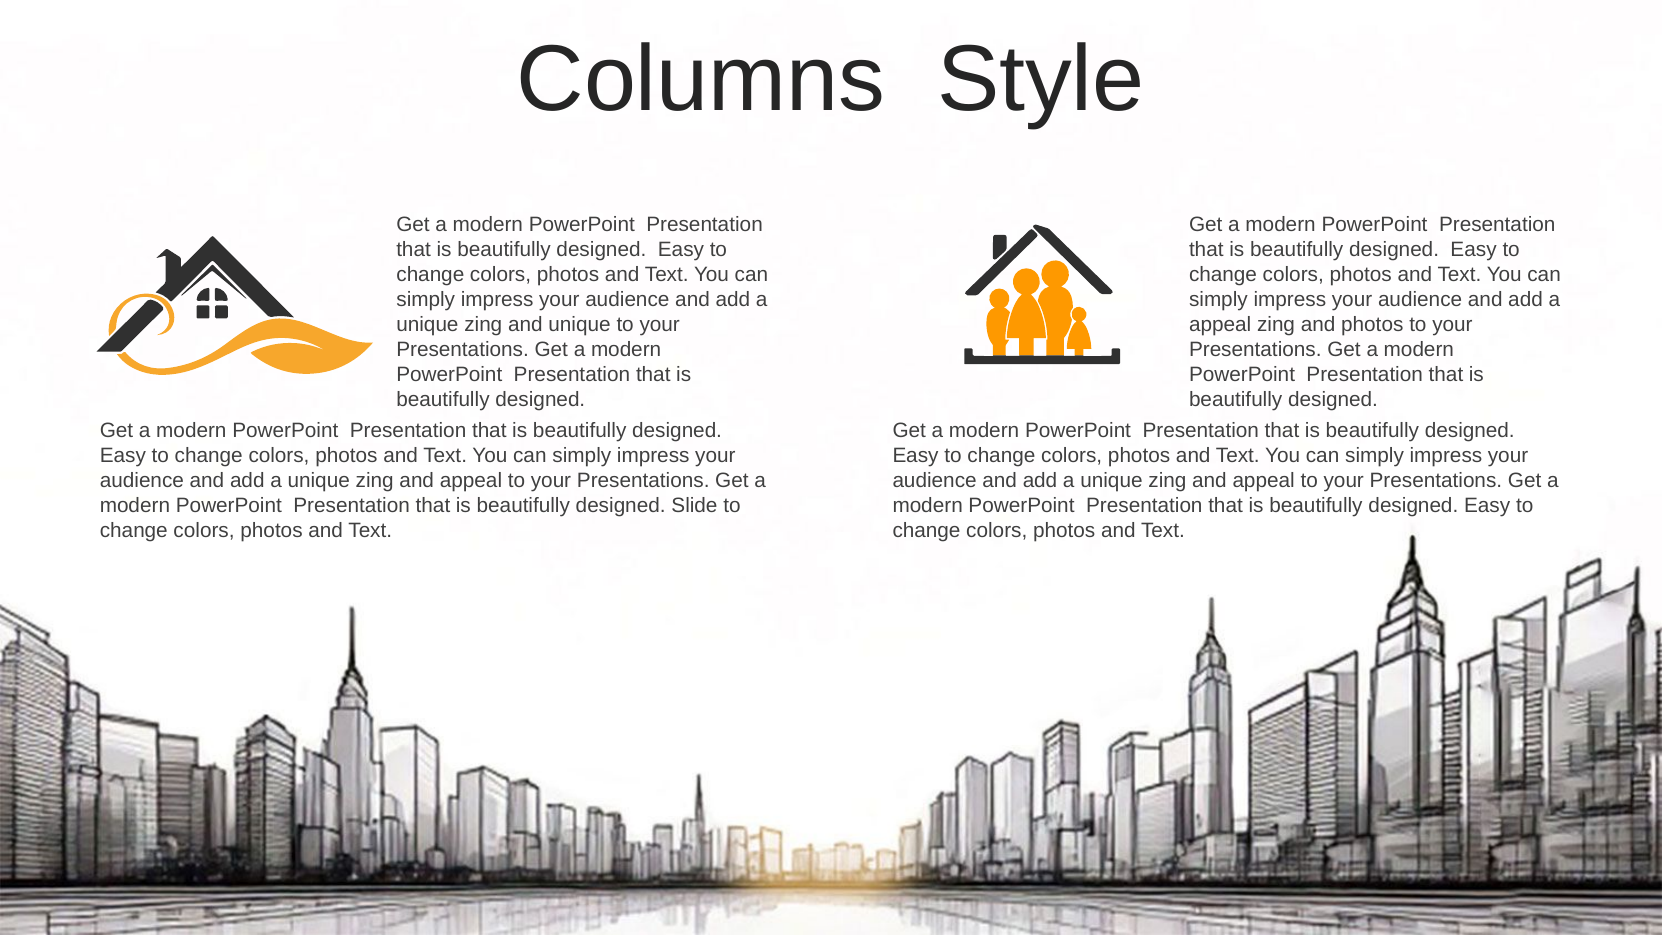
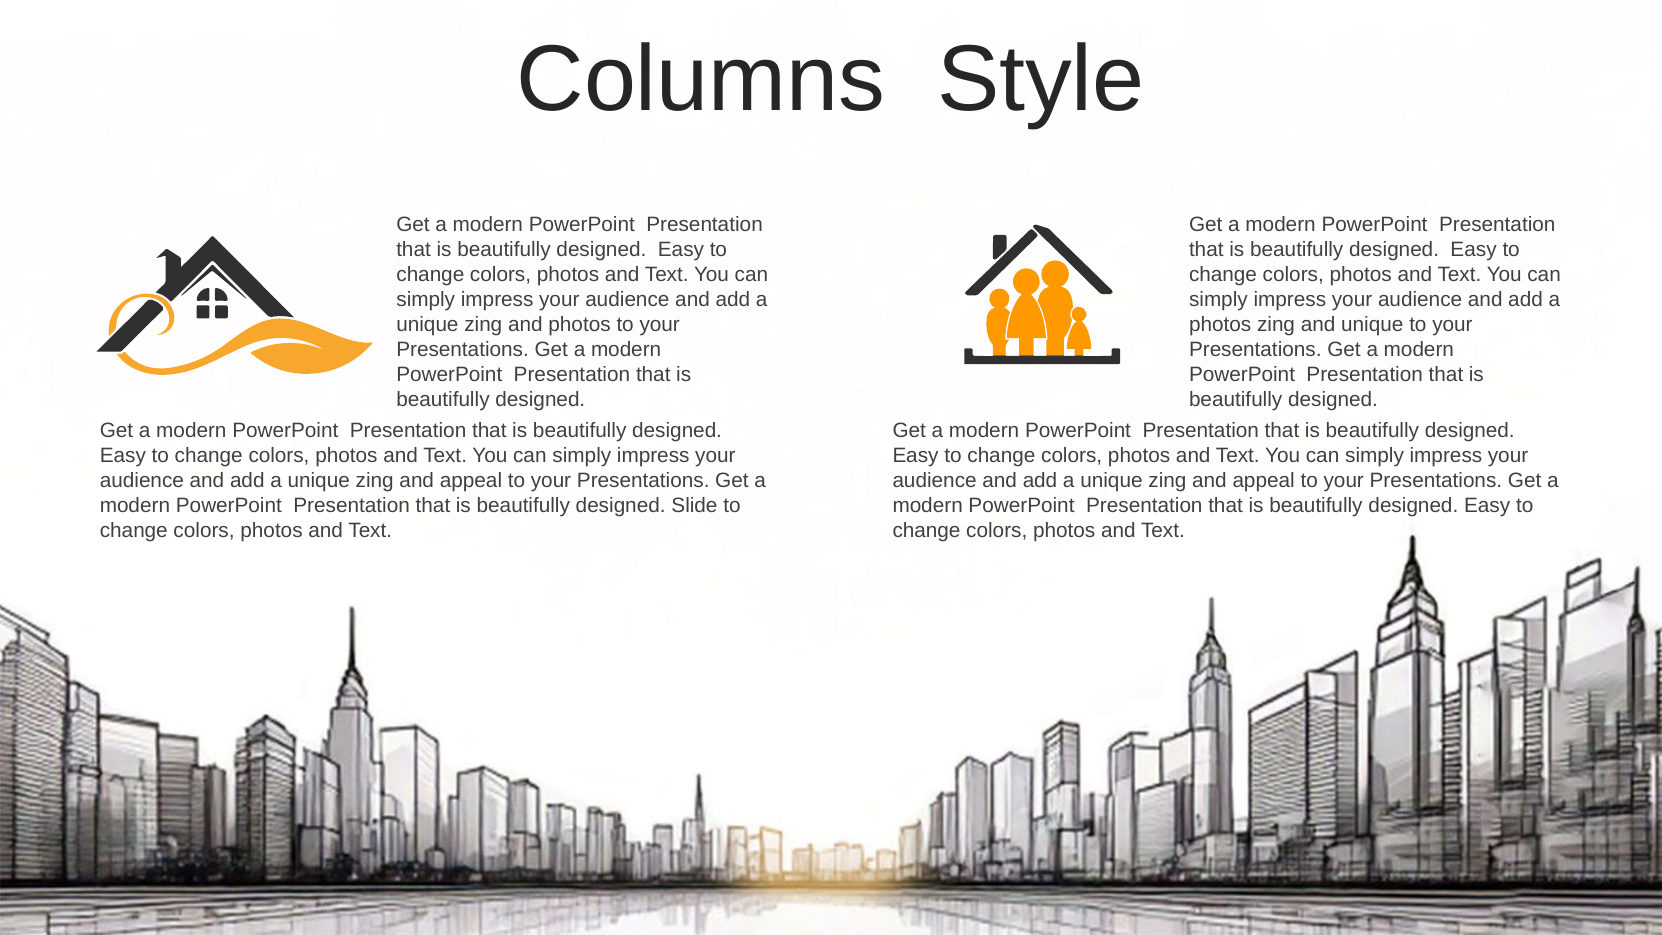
and unique: unique -> photos (580, 325)
appeal: appeal -> photos (1220, 325)
and photos: photos -> unique (1372, 325)
